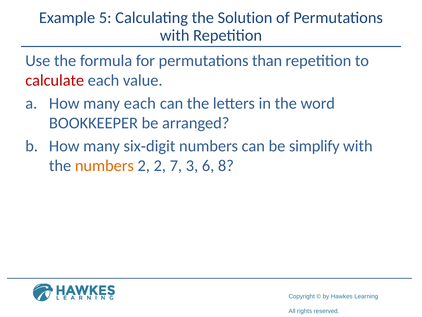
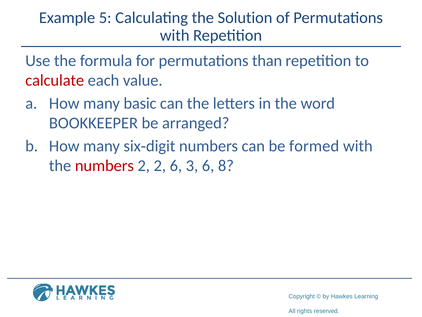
many each: each -> basic (140, 103)
simplify: simplify -> formed (314, 146)
numbers colour: orange -> red (104, 165)
2 7: 7 -> 6 (176, 165)
